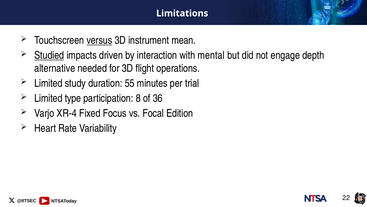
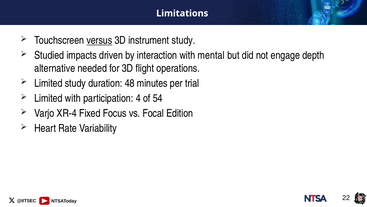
instrument mean: mean -> study (183, 40)
Studied underline: present -> none (49, 55)
55: 55 -> 48 (130, 83)
Limited type: type -> with (73, 98)
8: 8 -> 4 (138, 98)
36: 36 -> 54 (158, 98)
